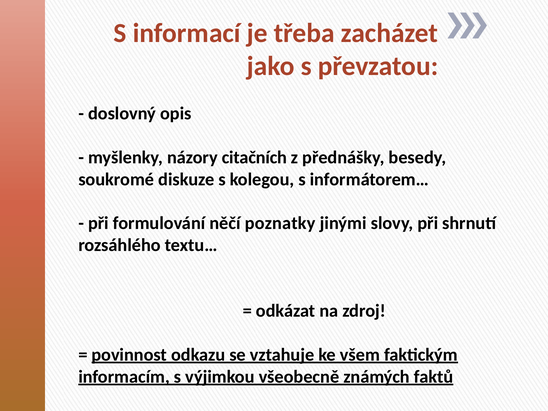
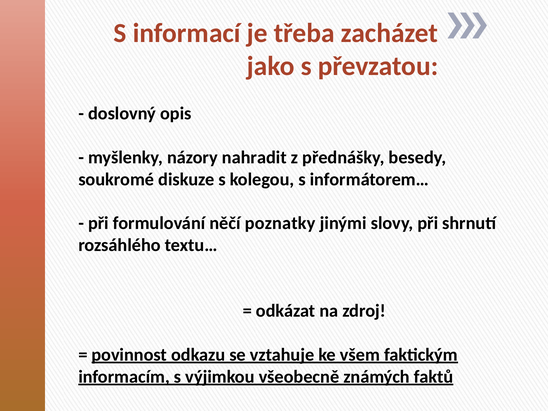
citačních: citačních -> nahradit (254, 157)
